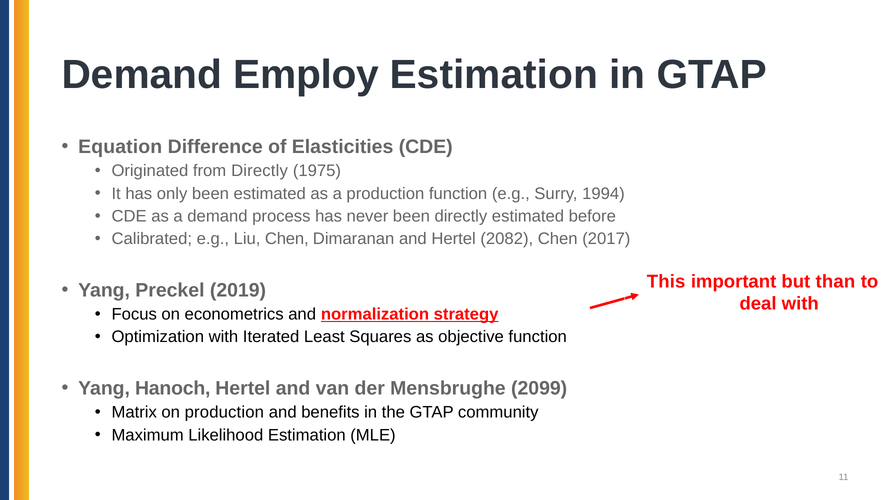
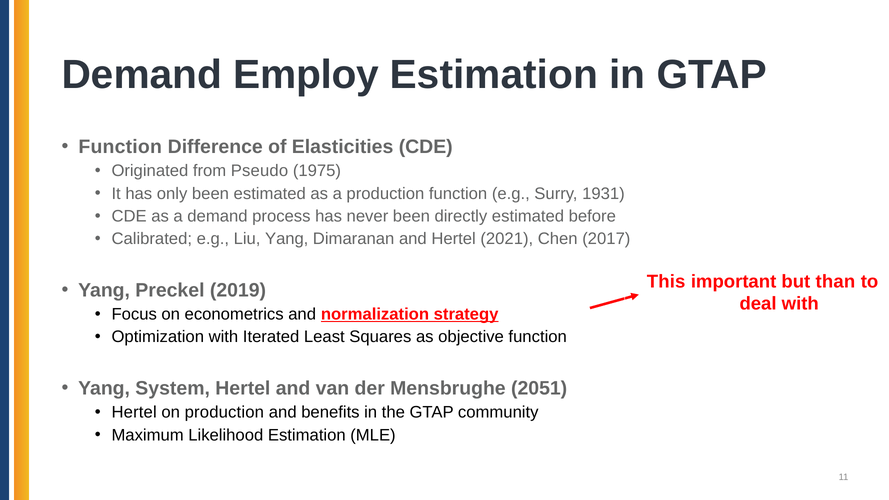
Equation: Equation -> Function (120, 147)
from Directly: Directly -> Pseudo (260, 171)
1994: 1994 -> 1931 (603, 194)
Liu Chen: Chen -> Yang (287, 239)
2082: 2082 -> 2021 (507, 239)
Hanoch: Hanoch -> System (173, 388)
2099: 2099 -> 2051 (539, 388)
Matrix: Matrix -> Hertel (134, 412)
